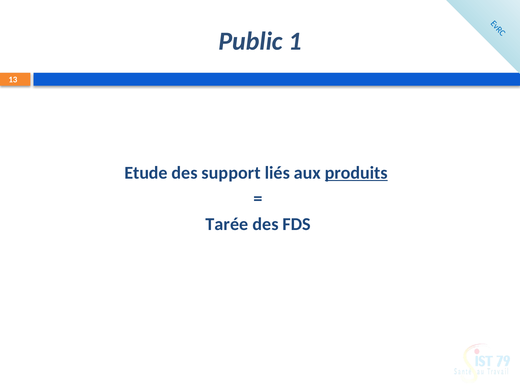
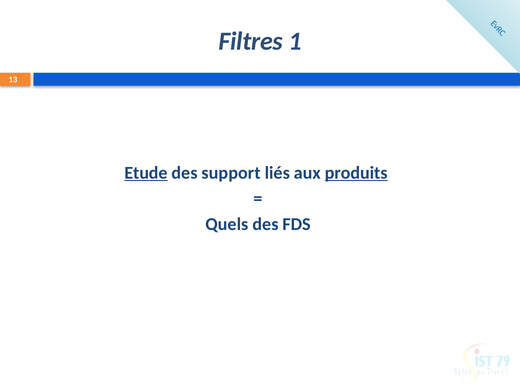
Public: Public -> Filtres (251, 41)
Etude underline: none -> present (146, 173)
Tarée: Tarée -> Quels (227, 224)
